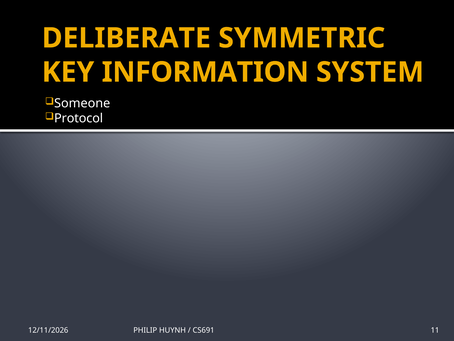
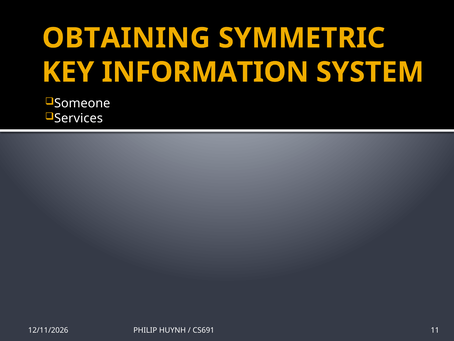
DELIBERATE: DELIBERATE -> OBTAINING (126, 38)
Protocol: Protocol -> Services (78, 118)
